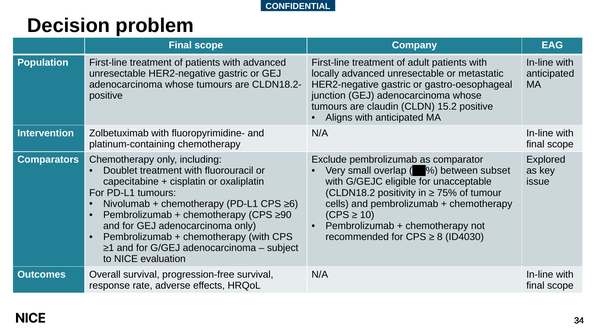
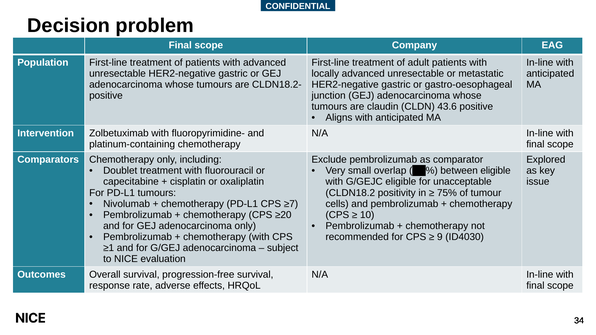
15.2: 15.2 -> 43.6 (447, 107)
between subset: subset -> eligible (496, 171)
≥6: ≥6 -> ≥7 (291, 204)
≥90: ≥90 -> ≥20 (283, 215)
8: 8 -> 9 (440, 237)
